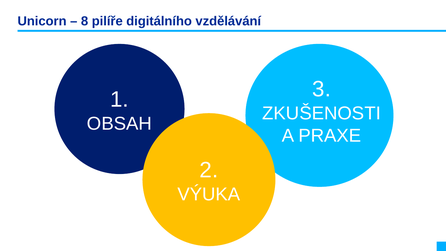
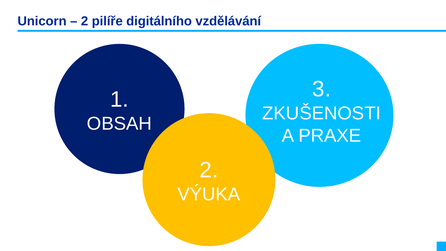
8: 8 -> 2 (85, 21)
